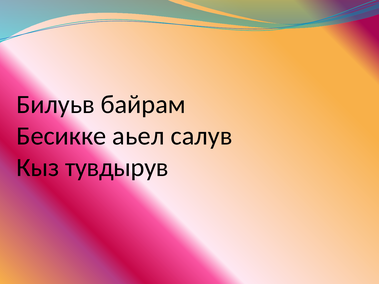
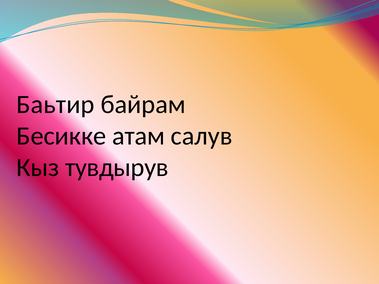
Билуьв: Билуьв -> Баьтир (55, 105)
аьел: аьел -> атам (139, 136)
